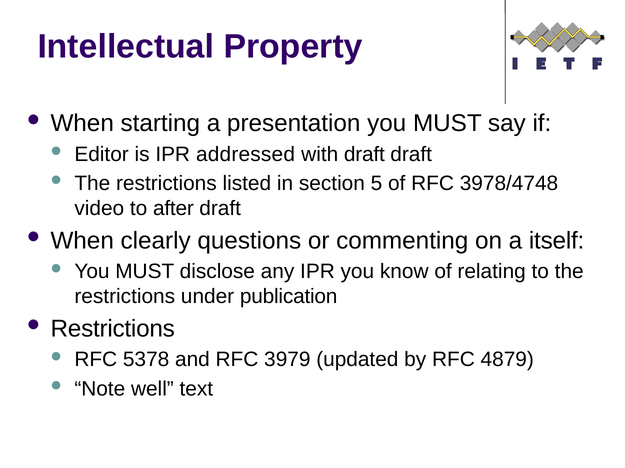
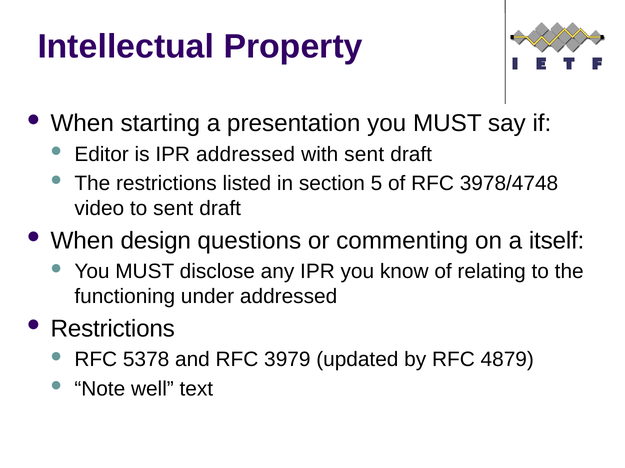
with draft: draft -> sent (364, 155)
to after: after -> sent (173, 209)
clearly: clearly -> design (156, 241)
restrictions: restrictions -> functioning (125, 297)
under publication: publication -> addressed (289, 297)
